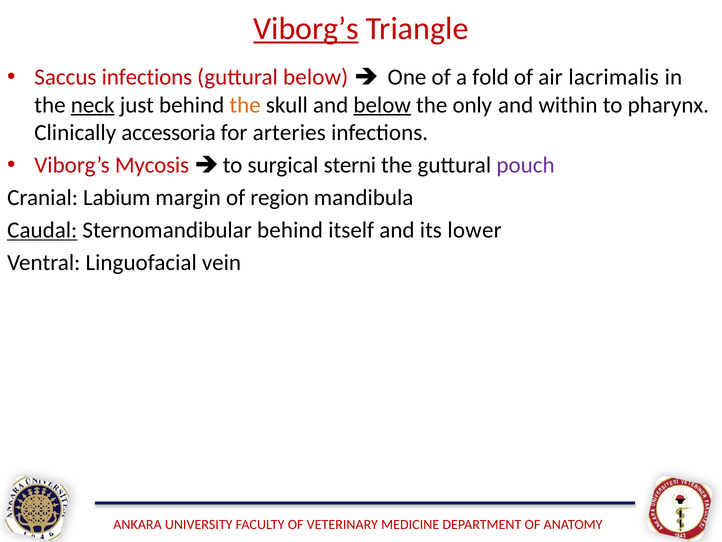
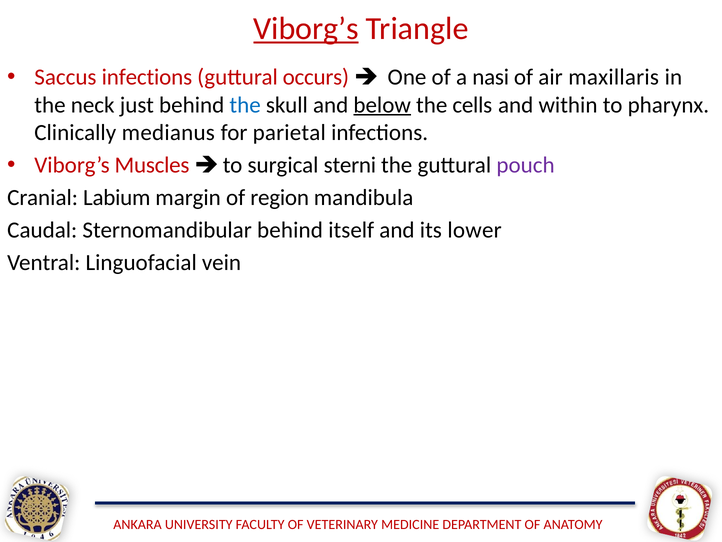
guttural below: below -> occurs (316, 77)
fold: fold -> nasi (491, 77)
lacrimalis: lacrimalis -> maxillaris (614, 77)
neck underline: present -> none (93, 105)
the colour: orange -> blue (245, 105)
only: only -> cells (472, 105)
accessoria: accessoria -> medianus (168, 133)
arteries: arteries -> parietal (289, 133)
Mycosis: Mycosis -> Muscles (152, 165)
Caudal underline: present -> none (42, 230)
